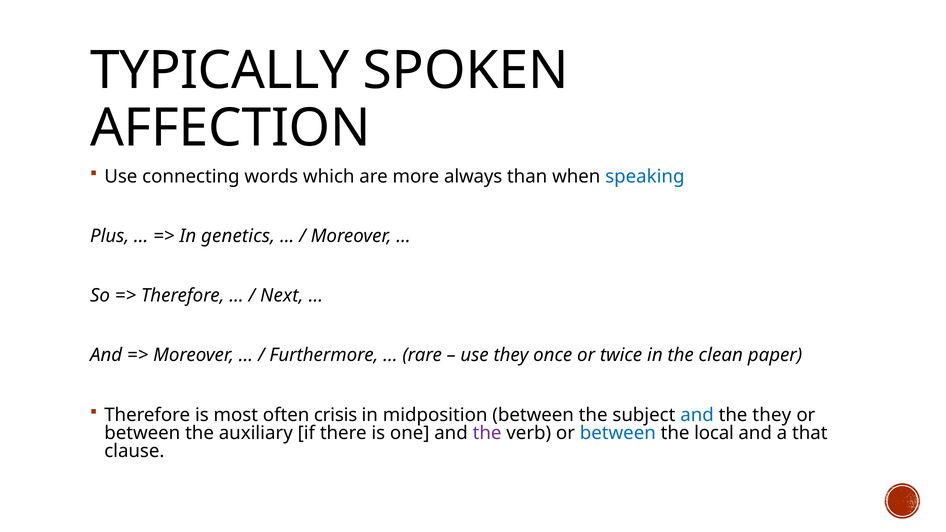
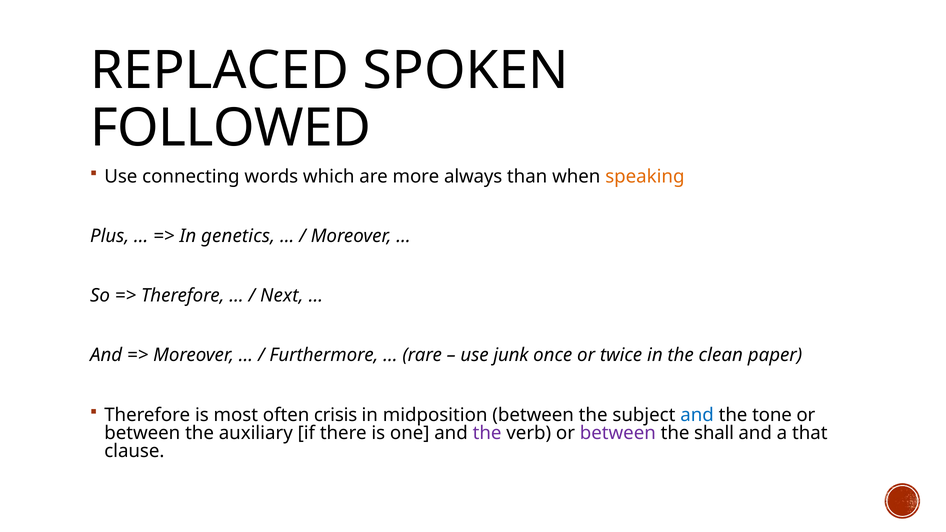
TYPICALLY: TYPICALLY -> REPLACED (220, 71)
AFFECTION: AFFECTION -> FOLLOWED (231, 128)
speaking colour: blue -> orange (645, 177)
use they: they -> junk (511, 355)
the they: they -> tone (772, 415)
between colour: blue -> purple (618, 433)
local: local -> shall (714, 433)
